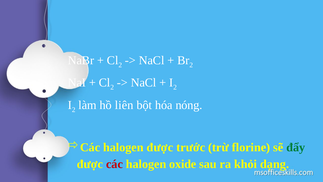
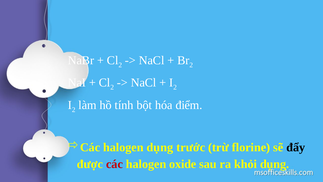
liên: liên -> tính (124, 105)
nóng: nóng -> điểm (189, 105)
halogen được: được -> dụng (160, 147)
đẩy colour: green -> black (296, 147)
khỏi dạng: dạng -> dụng (275, 164)
